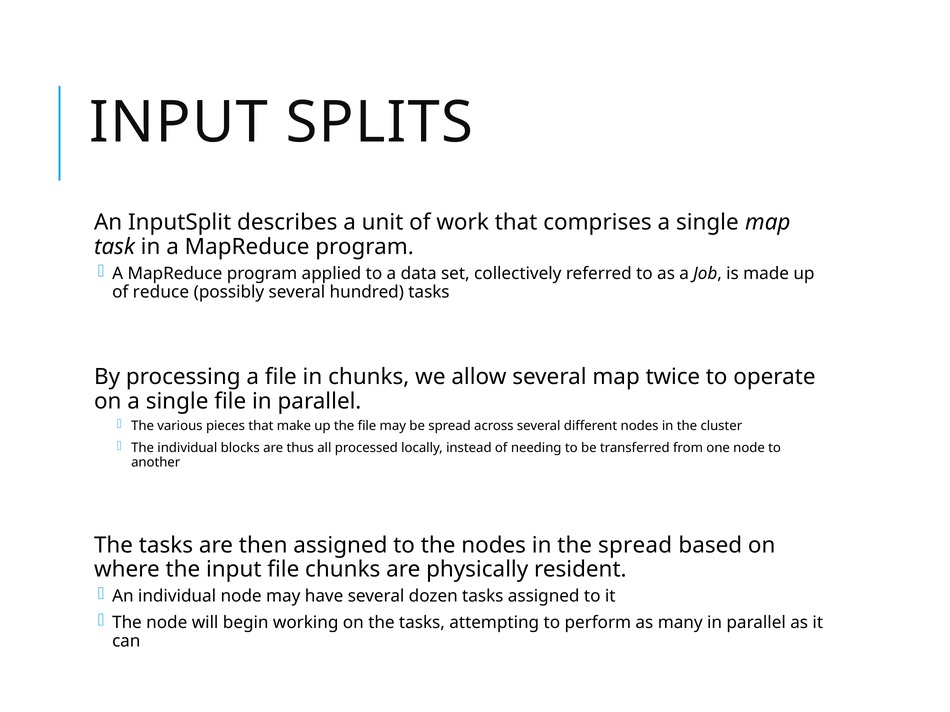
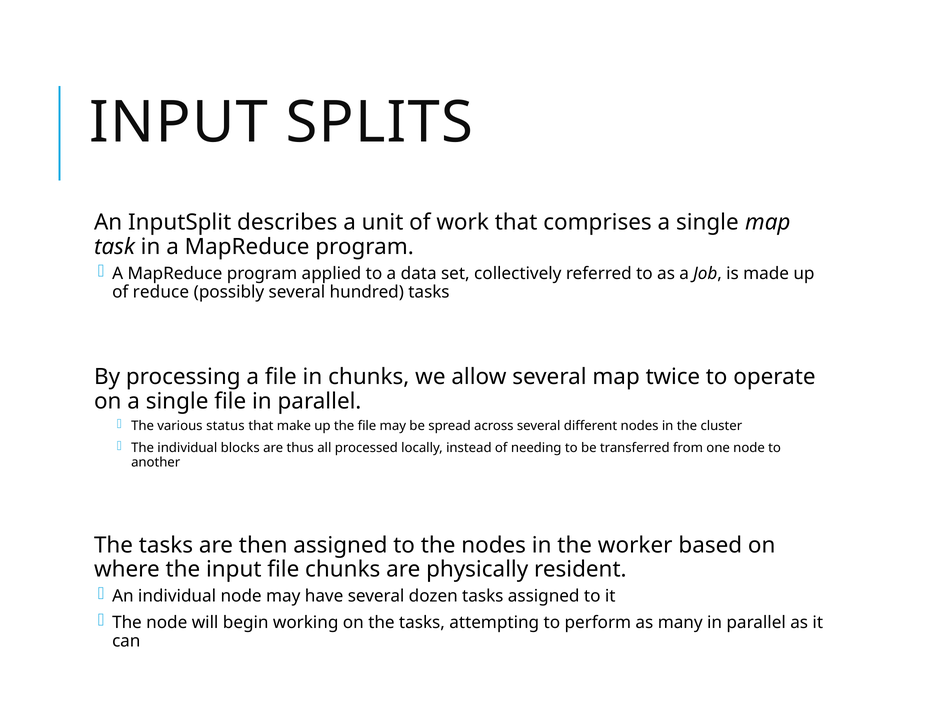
pieces: pieces -> status (225, 426)
the spread: spread -> worker (635, 546)
